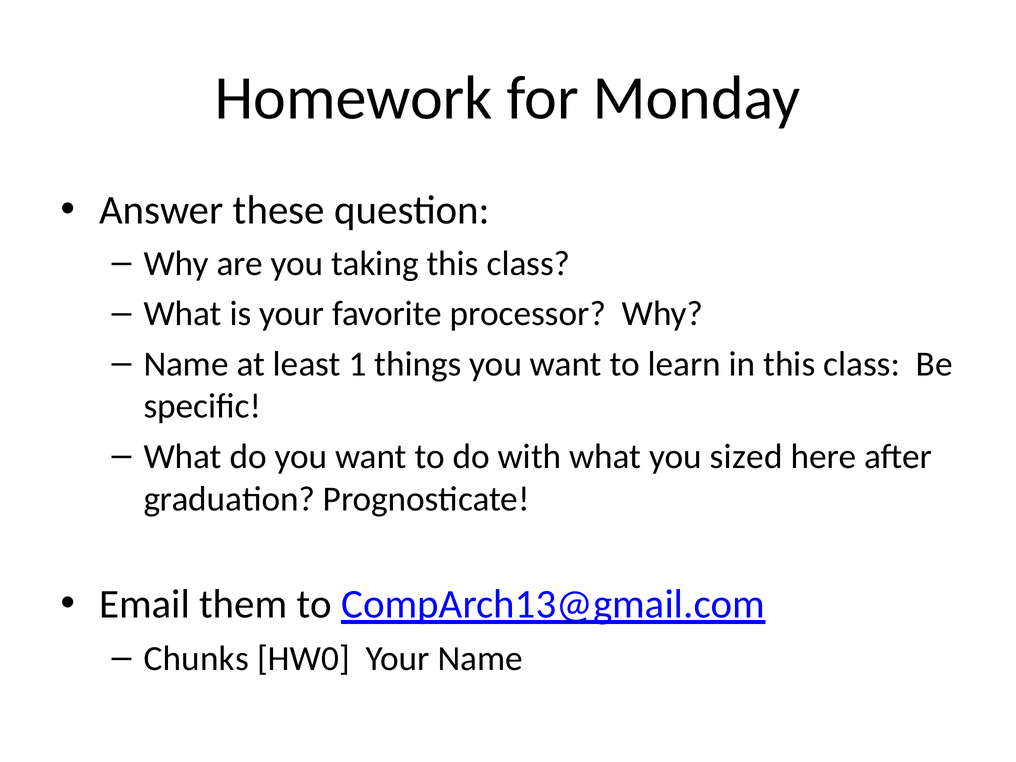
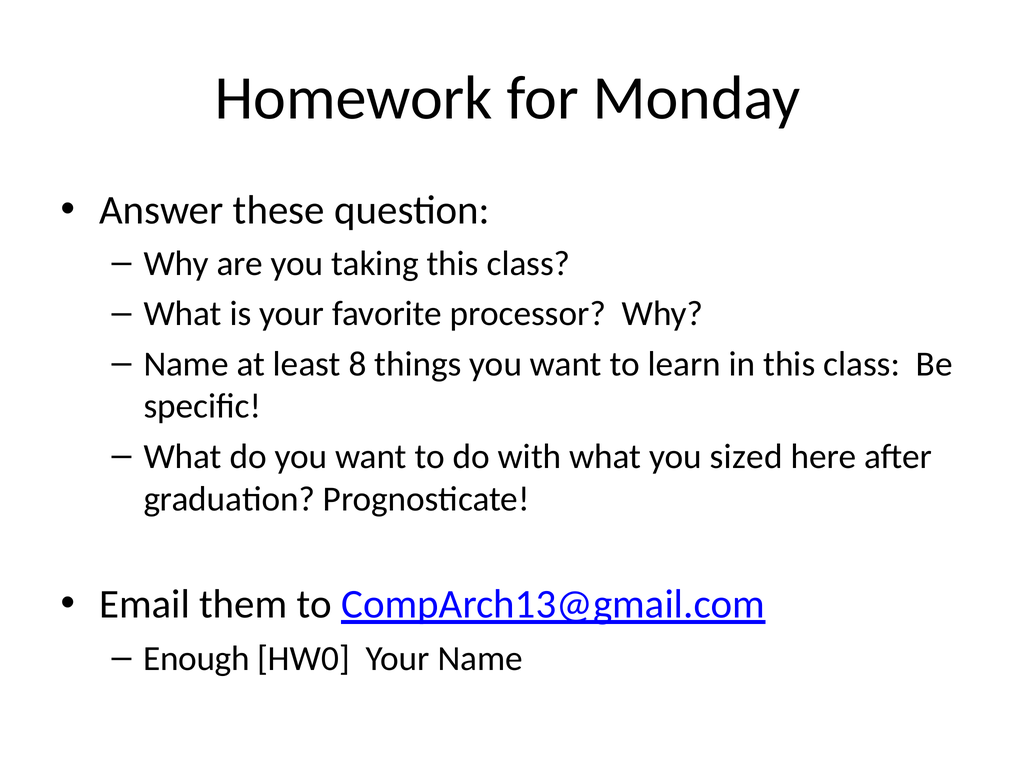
1: 1 -> 8 (357, 364)
Chunks: Chunks -> Enough (197, 658)
